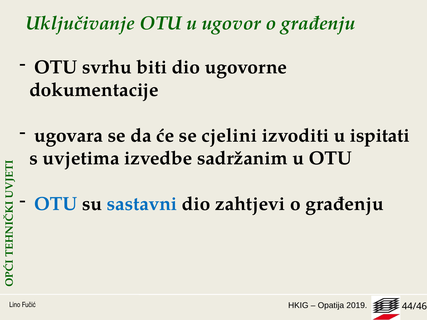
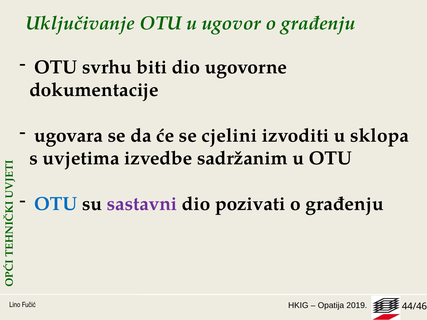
ispitati: ispitati -> sklopa (380, 136)
sastavni colour: blue -> purple (142, 204)
zahtjevi: zahtjevi -> pozivati (250, 204)
